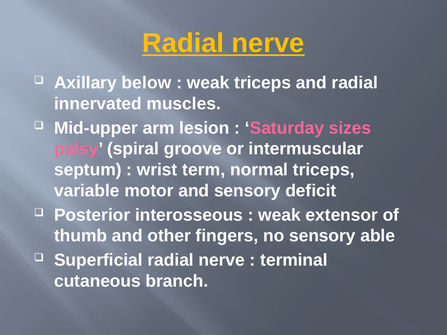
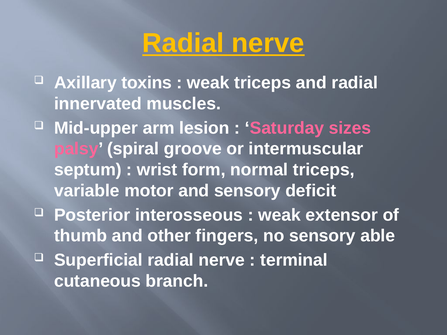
below: below -> toxins (147, 83)
term: term -> form (204, 170)
